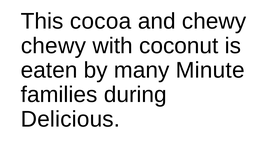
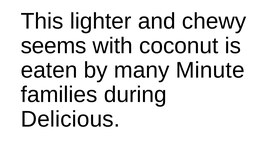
cocoa: cocoa -> lighter (101, 21)
chewy: chewy -> seems (54, 46)
